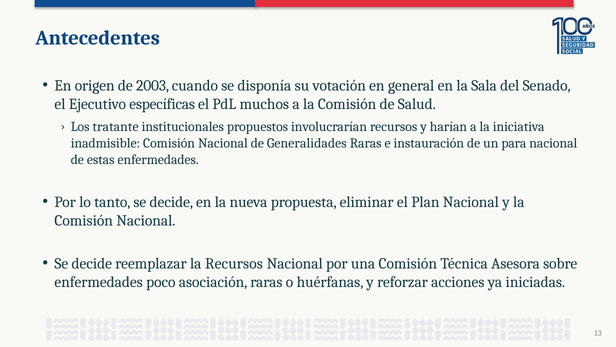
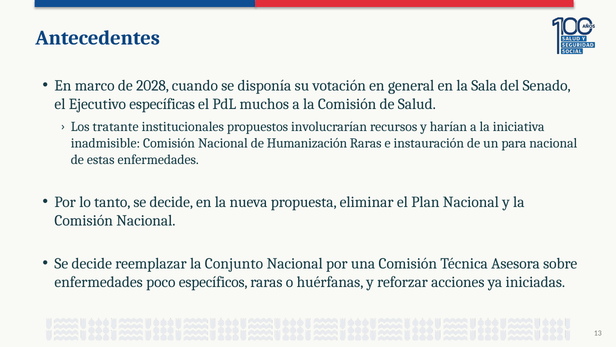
origen: origen -> marco (95, 86)
2003: 2003 -> 2028 (153, 86)
Generalidades: Generalidades -> Humanización (307, 143)
la Recursos: Recursos -> Conjunto (234, 263)
asociación: asociación -> específicos (213, 282)
